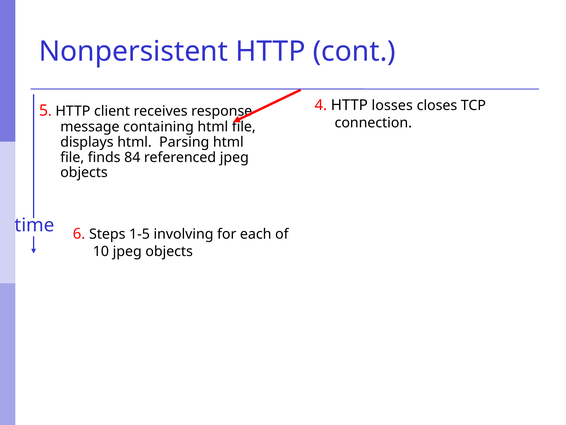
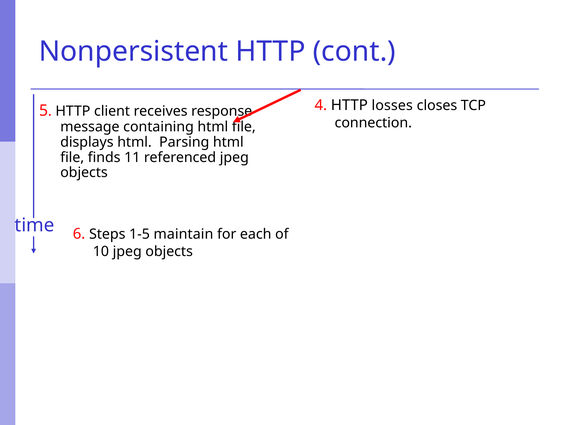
84: 84 -> 11 (132, 157)
involving: involving -> maintain (183, 234)
